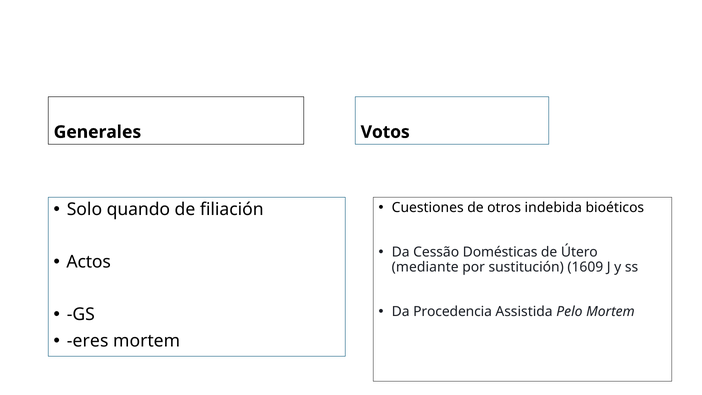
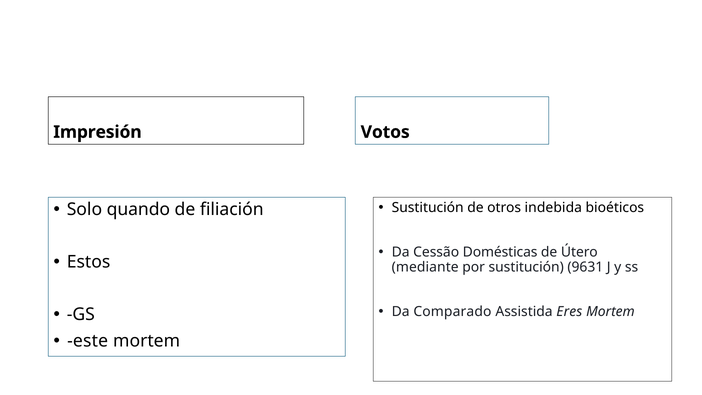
Generales: Generales -> Impresión (97, 132)
Cuestiones: Cuestiones -> Sustitución (428, 207)
Actos: Actos -> Estos (89, 262)
1609: 1609 -> 9631 (585, 267)
Procedencia: Procedencia -> Comparado (452, 312)
Pelo: Pelo -> Eres (569, 312)
eres: eres -> este (88, 341)
